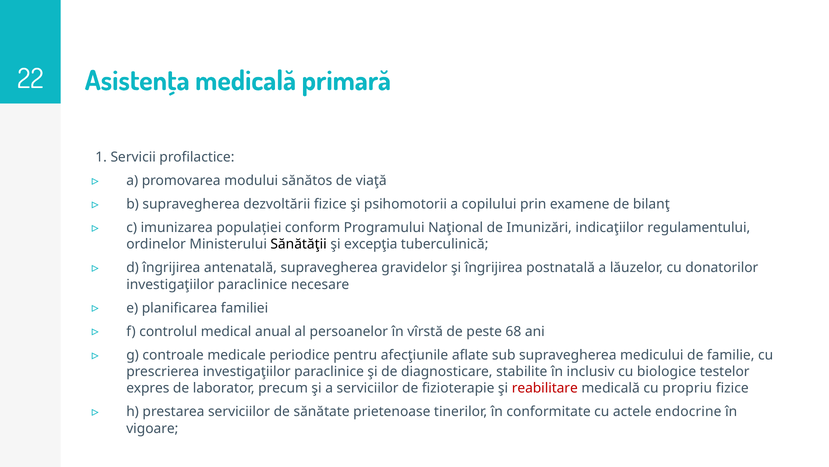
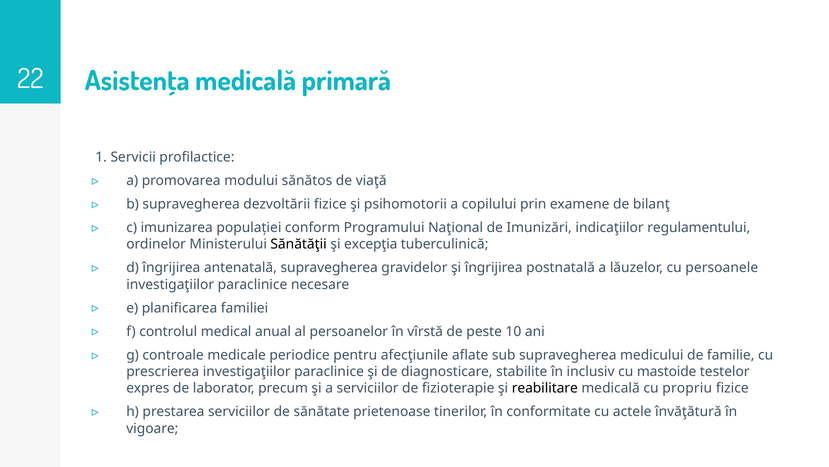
donatorilor: donatorilor -> persoanele (722, 268)
68: 68 -> 10 (513, 331)
biologice: biologice -> mastoide (667, 371)
reabilitare colour: red -> black (545, 388)
endocrine: endocrine -> învăţătură (688, 411)
